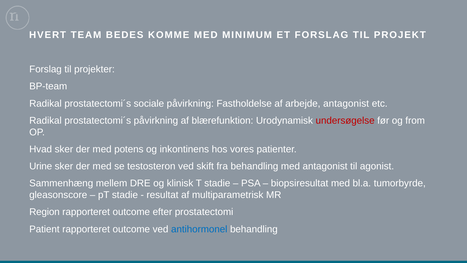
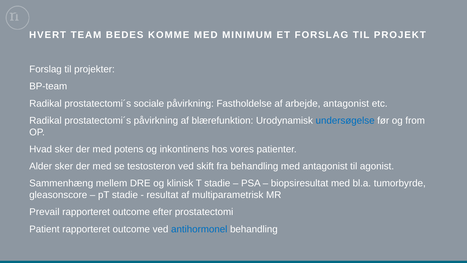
undersøgelse colour: red -> blue (345, 120)
Urine: Urine -> Alder (41, 166)
Region: Region -> Prevail (44, 212)
